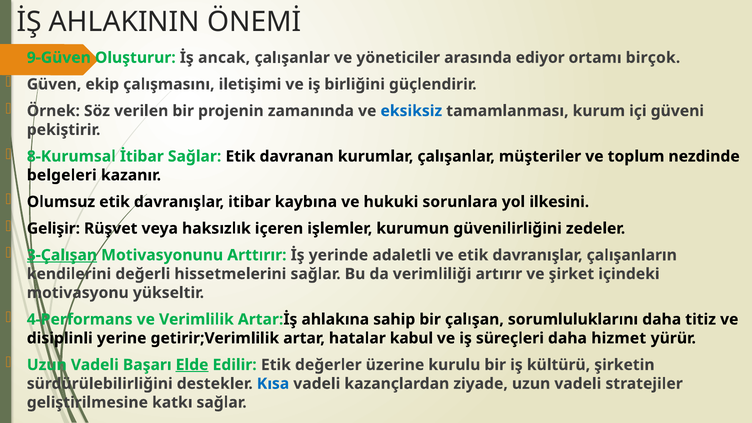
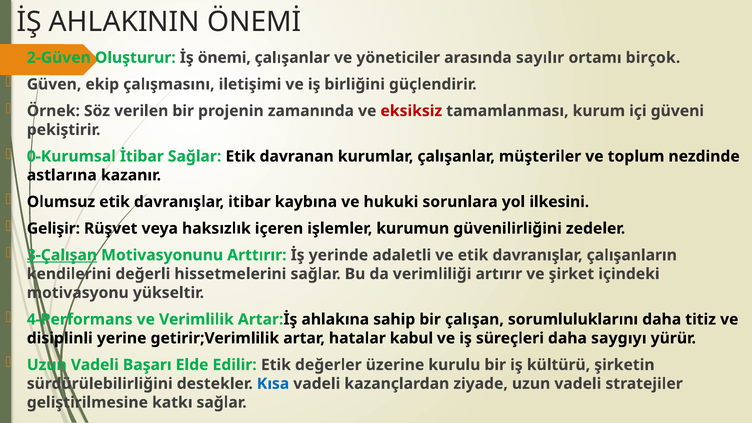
9-Güven: 9-Güven -> 2-Güven (59, 58)
ancak: ancak -> önemi (224, 58)
ediyor: ediyor -> sayılır (540, 58)
eksiksiz colour: blue -> red (411, 111)
8-Kurumsal: 8-Kurumsal -> 0-Kurumsal (71, 156)
belgeleri: belgeleri -> astlarına (62, 175)
hizmet: hizmet -> saygıyı (619, 338)
Elde underline: present -> none (192, 365)
